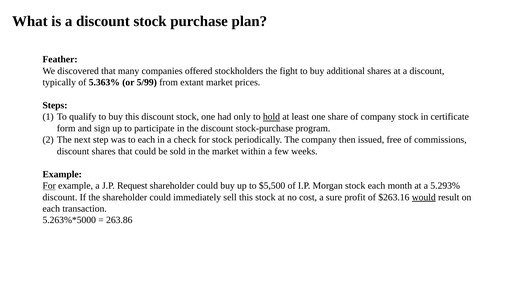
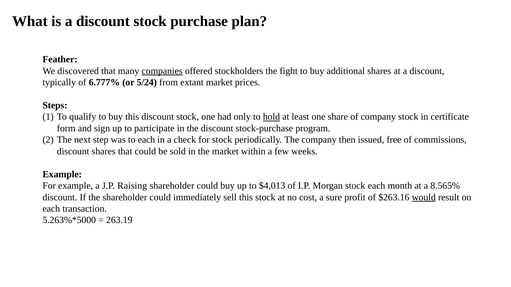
companies underline: none -> present (162, 71)
5.363%: 5.363% -> 6.777% (104, 83)
5/99: 5/99 -> 5/24 (147, 83)
For underline: present -> none (49, 186)
Request: Request -> Raising (132, 186)
$5,500: $5,500 -> $4,013 (272, 186)
5.293%: 5.293% -> 8.565% (445, 186)
263.86: 263.86 -> 263.19 (119, 220)
